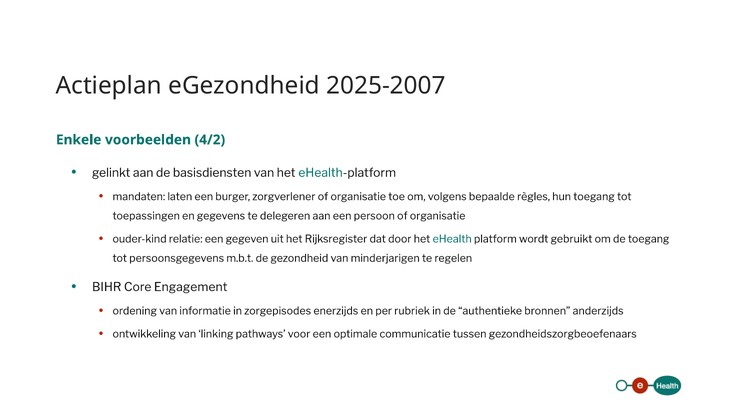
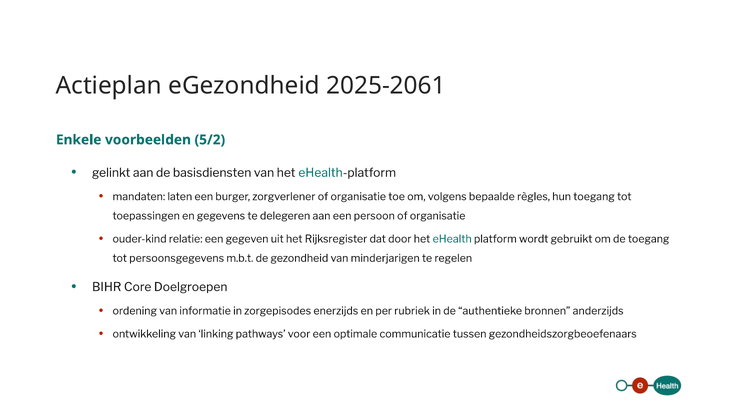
2025-2007: 2025-2007 -> 2025-2061 (386, 85)
4/2: 4/2 -> 5/2 (210, 140)
Engagement: Engagement -> Doelgroepen (191, 287)
